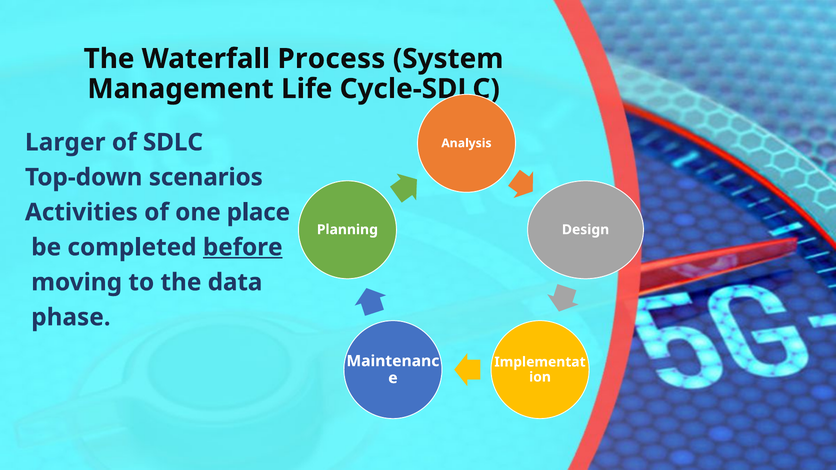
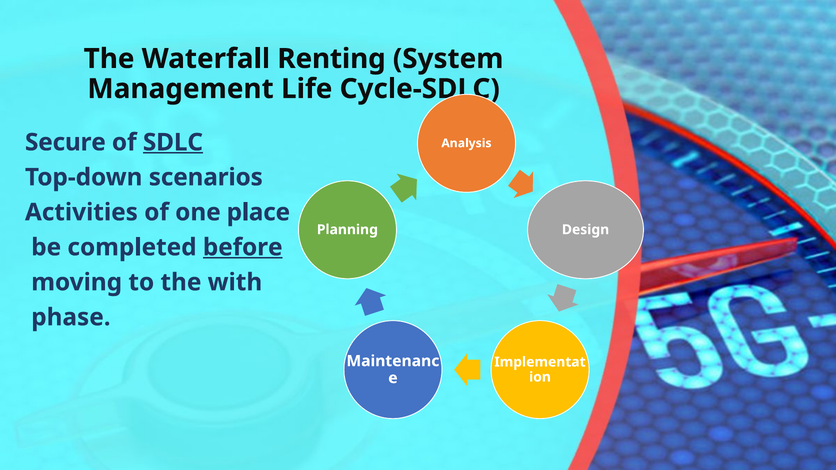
Process: Process -> Renting (332, 59)
Larger: Larger -> Secure (65, 142)
SDLC underline: none -> present (173, 142)
data: data -> with (235, 282)
